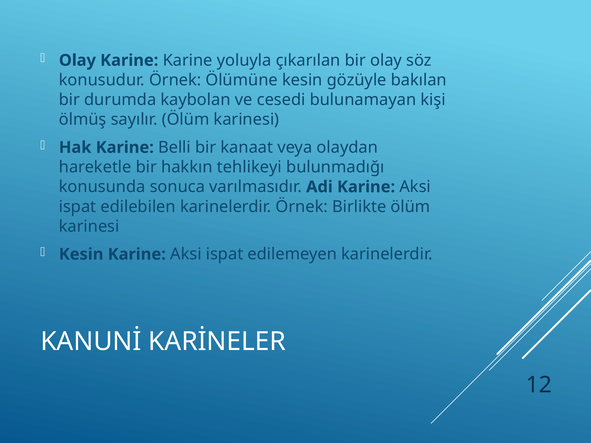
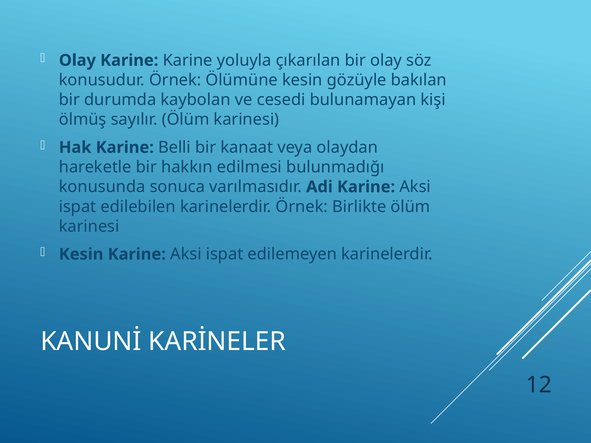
tehlikeyi: tehlikeyi -> edilmesi (249, 167)
